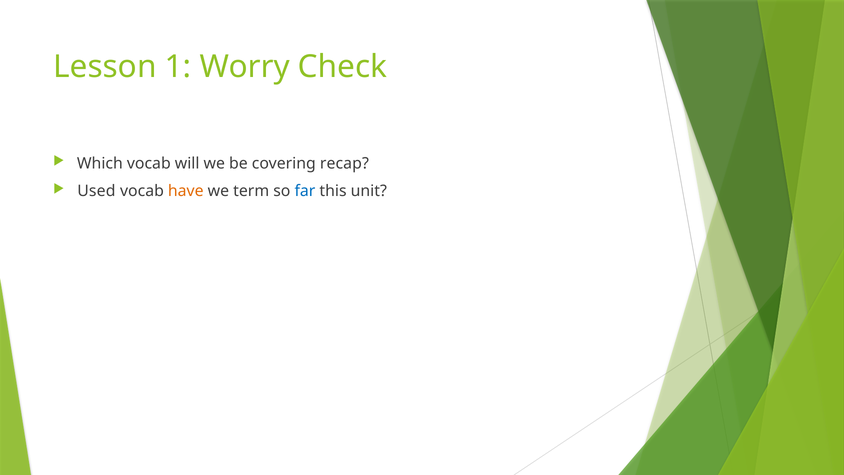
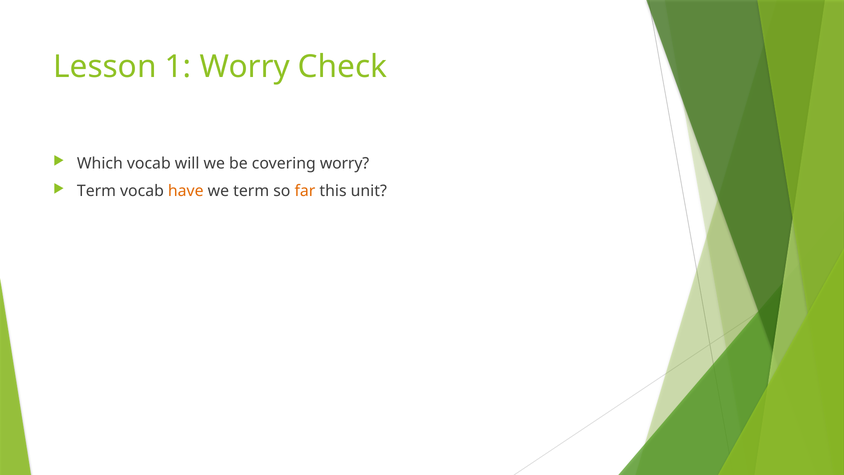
covering recap: recap -> worry (345, 163)
Used: Used -> Term (96, 191)
far colour: blue -> orange (305, 191)
